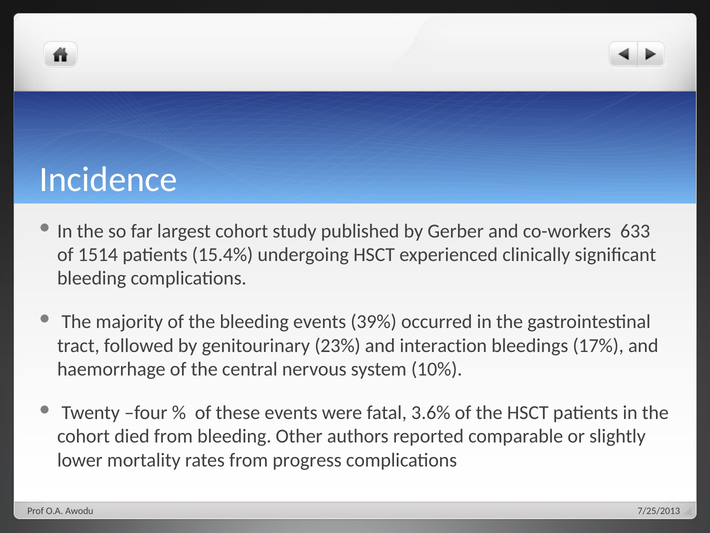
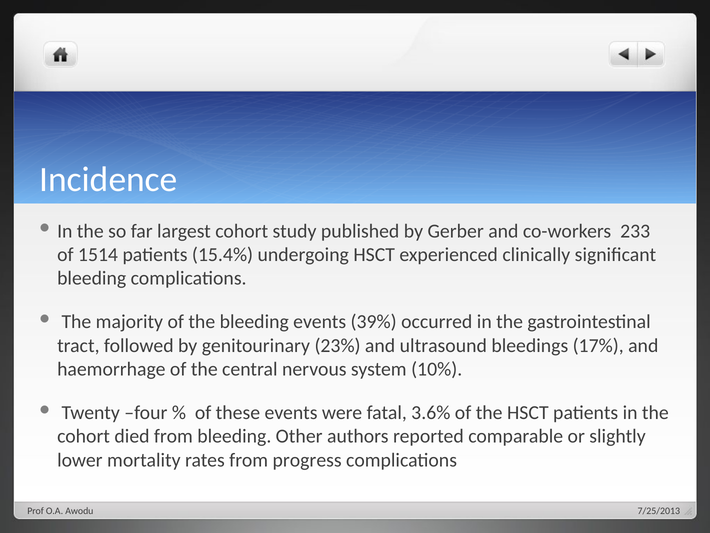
633: 633 -> 233 (635, 231)
interaction: interaction -> ultrasound (443, 345)
